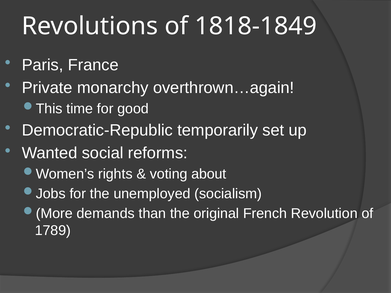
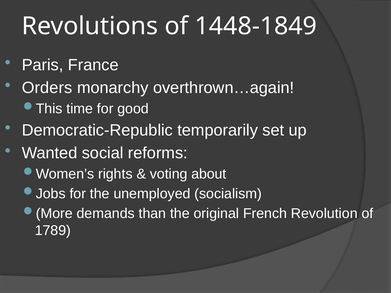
1818-1849: 1818-1849 -> 1448-1849 (256, 26)
Private: Private -> Orders (47, 88)
